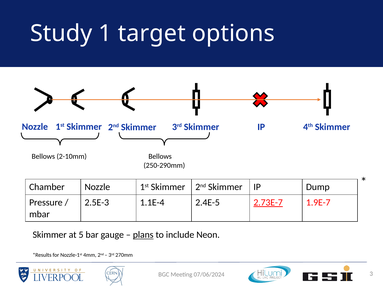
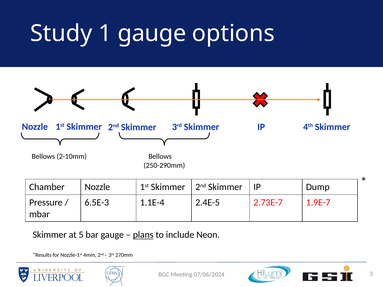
1 target: target -> gauge (152, 34)
2.5E-3: 2.5E-3 -> 6.5E-3 (97, 203)
2.73E-7 underline: present -> none (268, 203)
